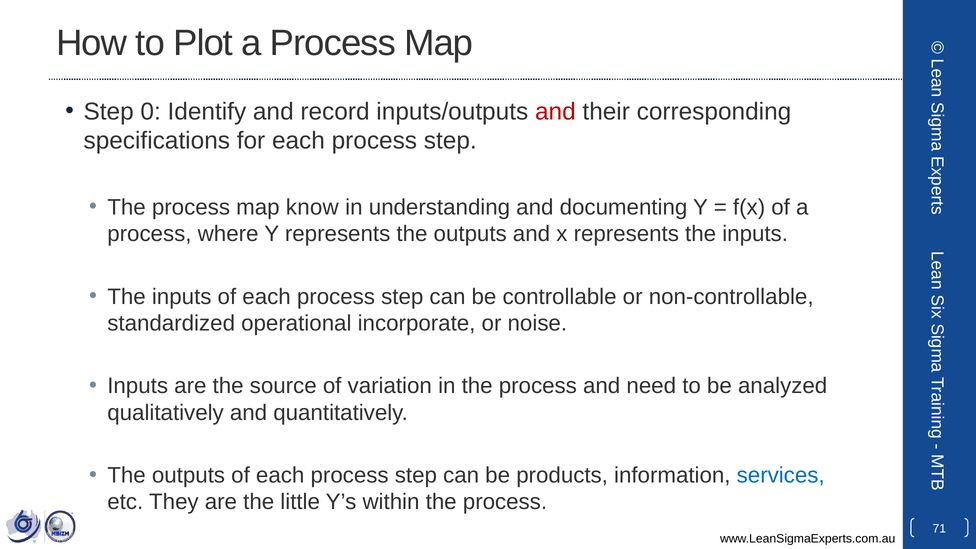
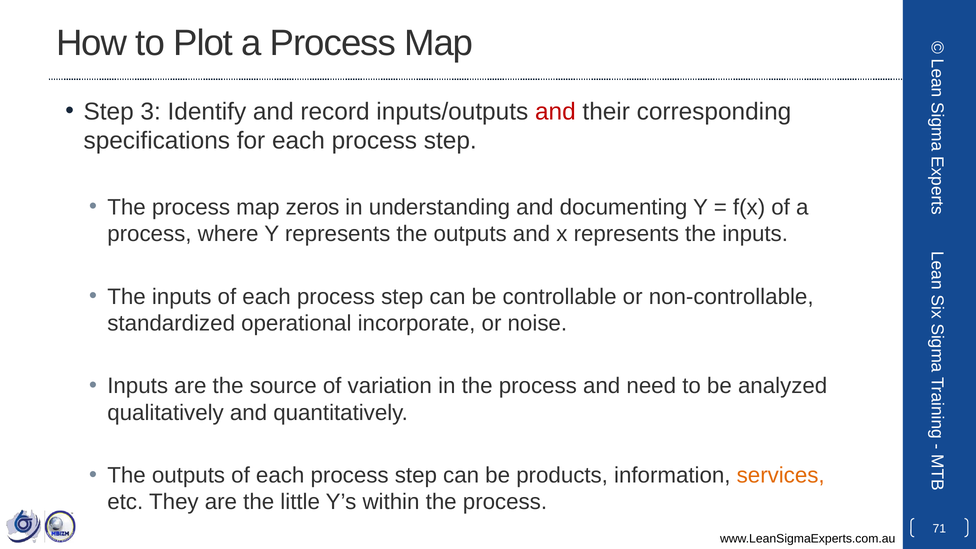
0: 0 -> 3 (151, 112)
know: know -> zeros (313, 207)
services colour: blue -> orange (781, 475)
